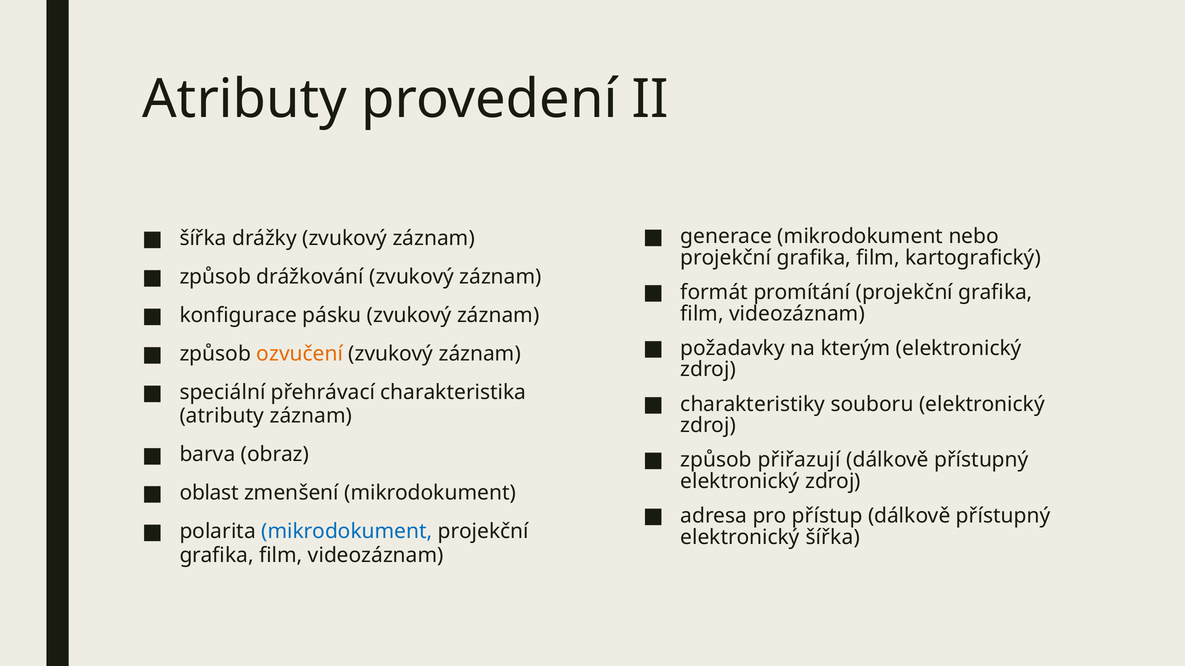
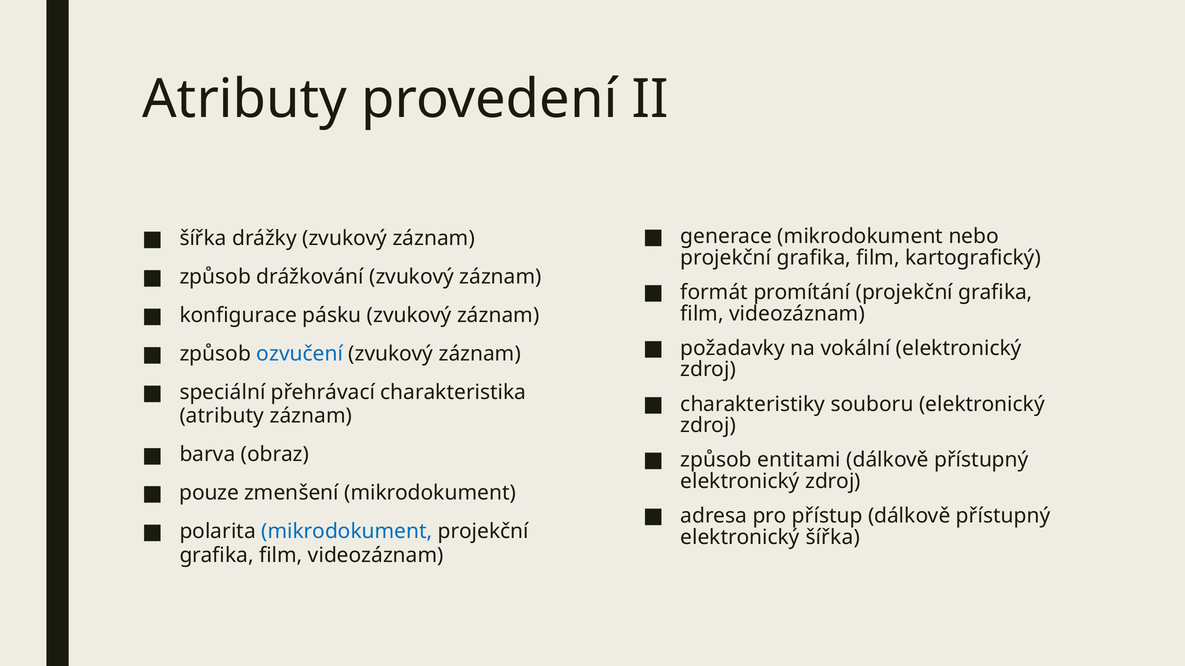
kterým: kterým -> vokální (856, 349)
ozvučení colour: orange -> blue (300, 354)
přiřazují: přiřazují -> entitami (799, 460)
oblast: oblast -> pouze (209, 493)
